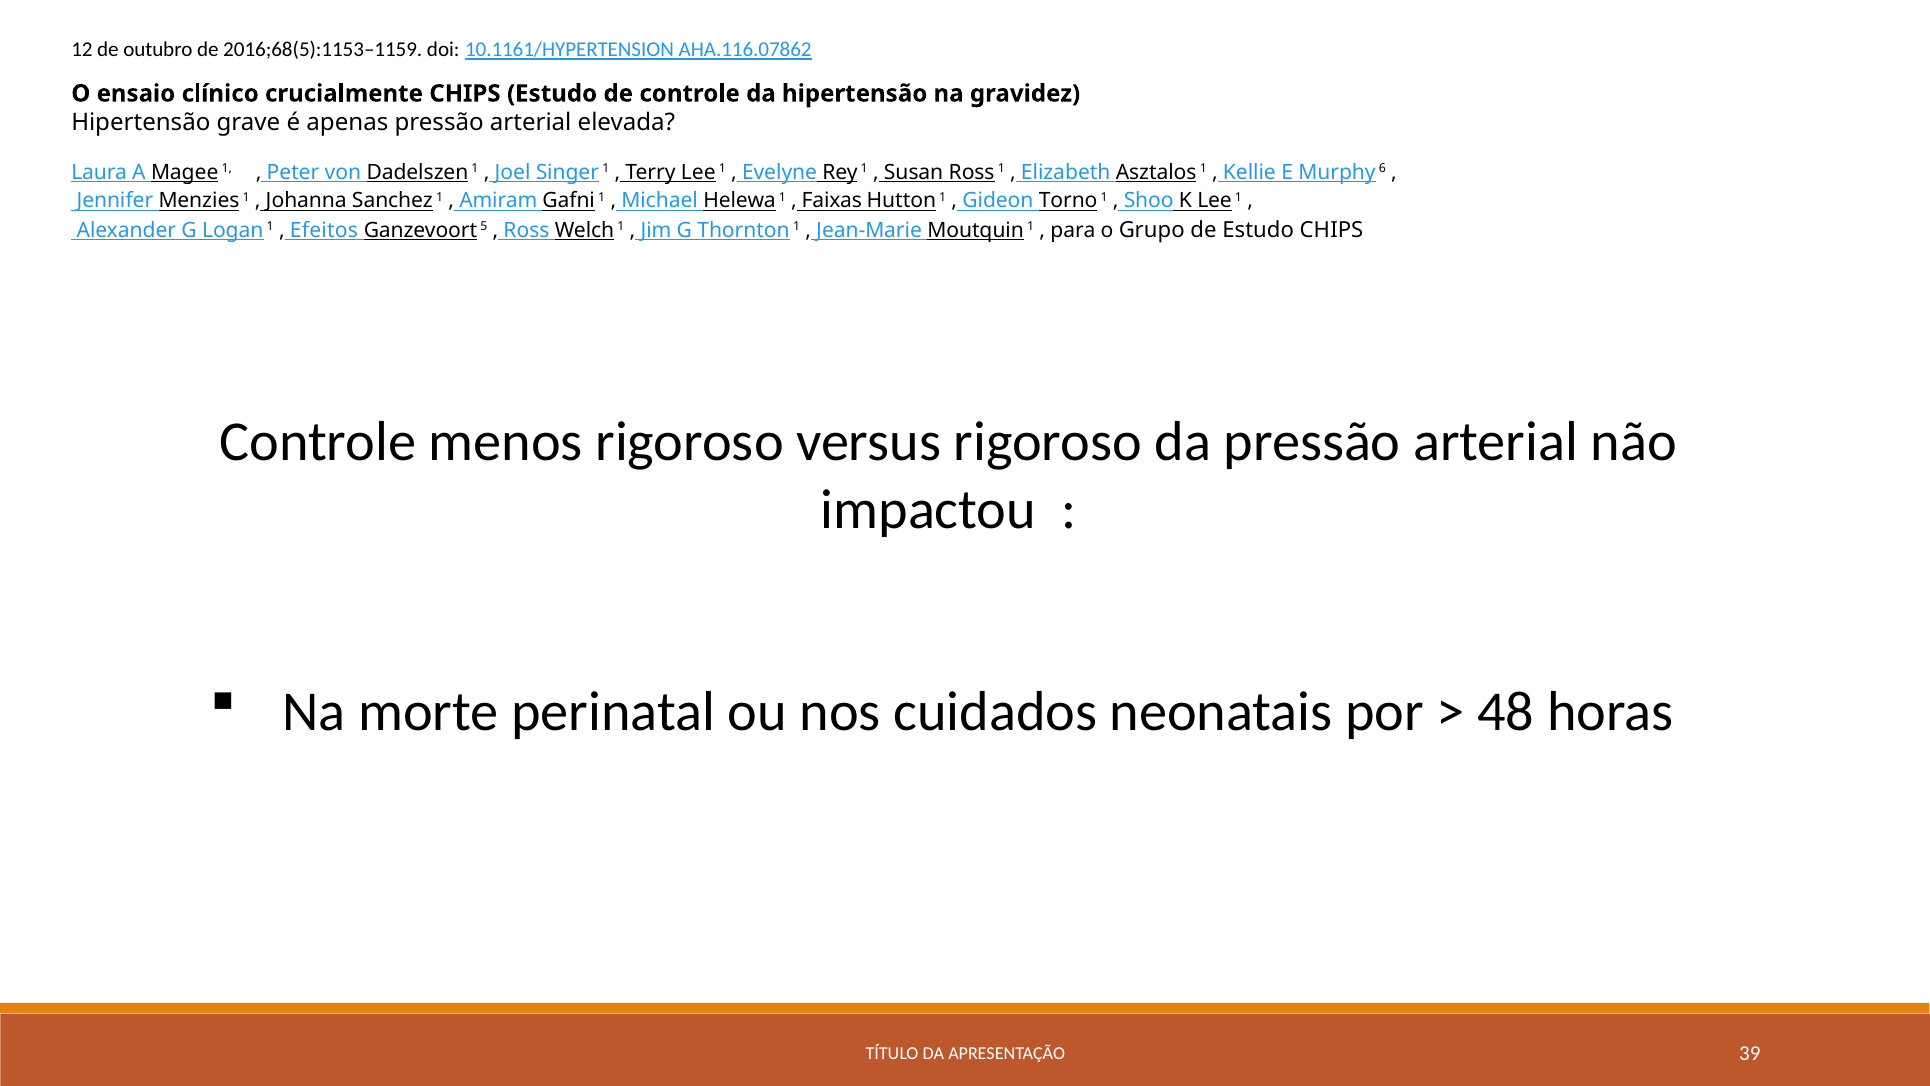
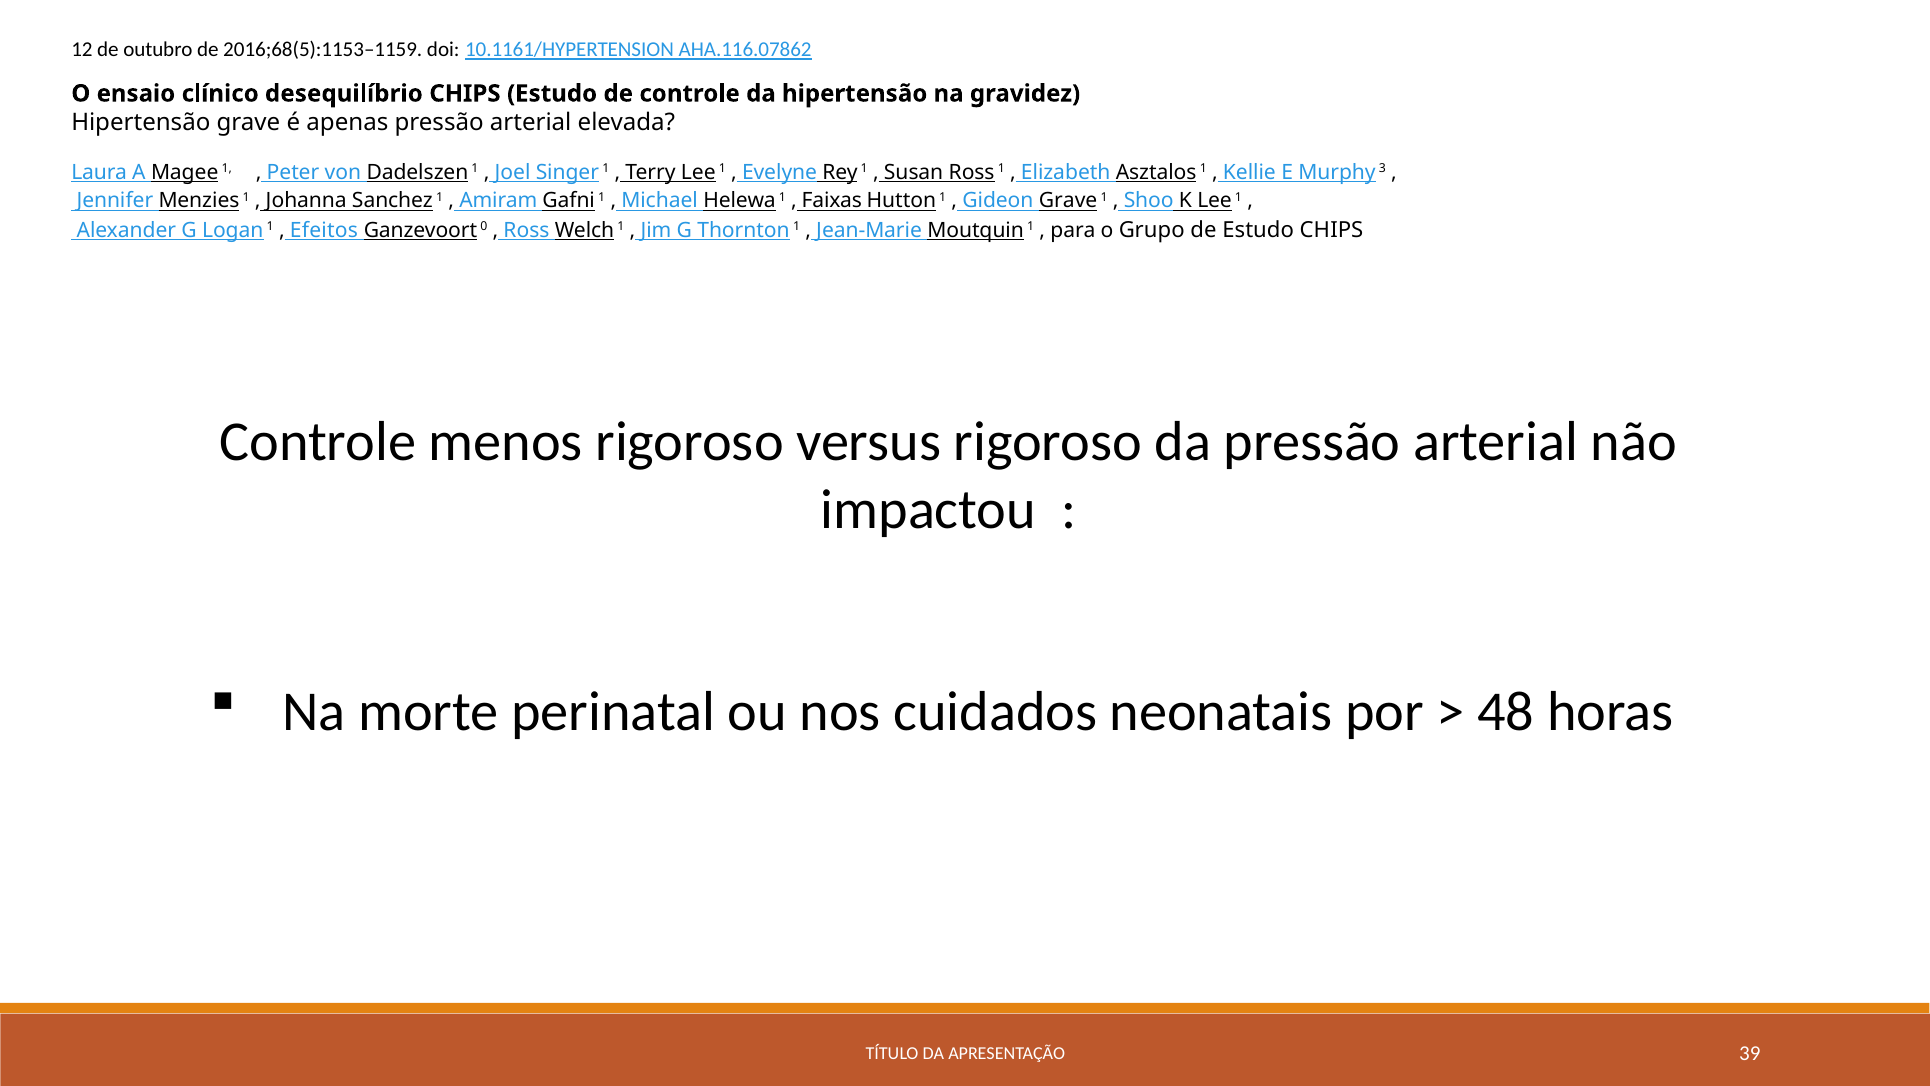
crucialmente: crucialmente -> desequilíbrio (344, 94)
6: 6 -> 3 (1382, 169)
Gideon Torno: Torno -> Grave (1068, 201)
5: 5 -> 0 (484, 227)
